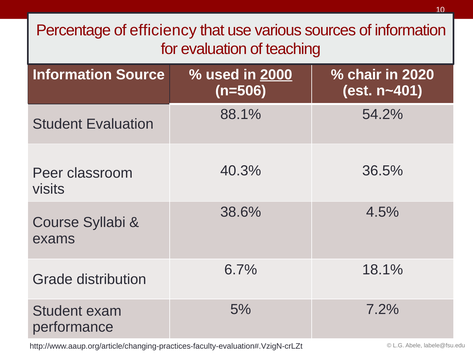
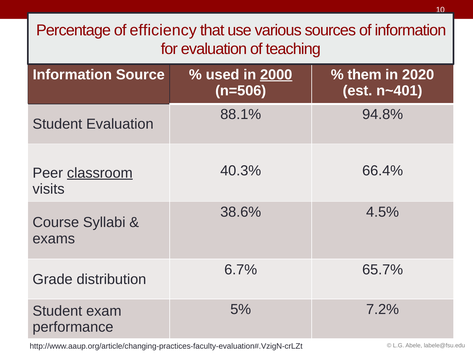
chair: chair -> them (365, 75)
54.2%: 54.2% -> 94.8% (383, 114)
36.5%: 36.5% -> 66.4% (383, 170)
classroom underline: none -> present (100, 173)
18.1%: 18.1% -> 65.7% (383, 269)
